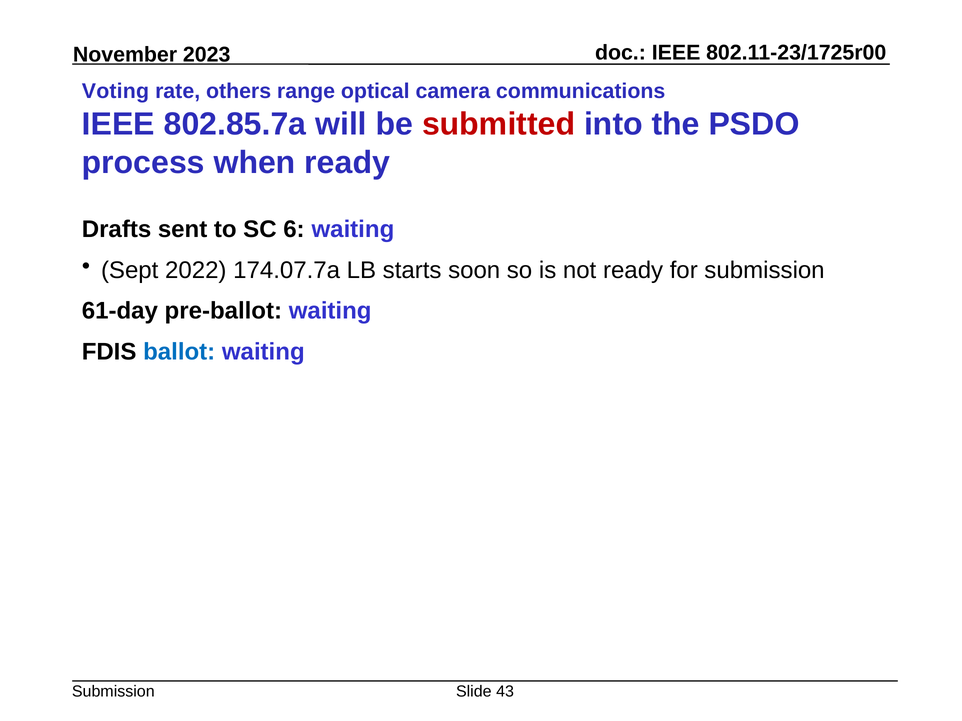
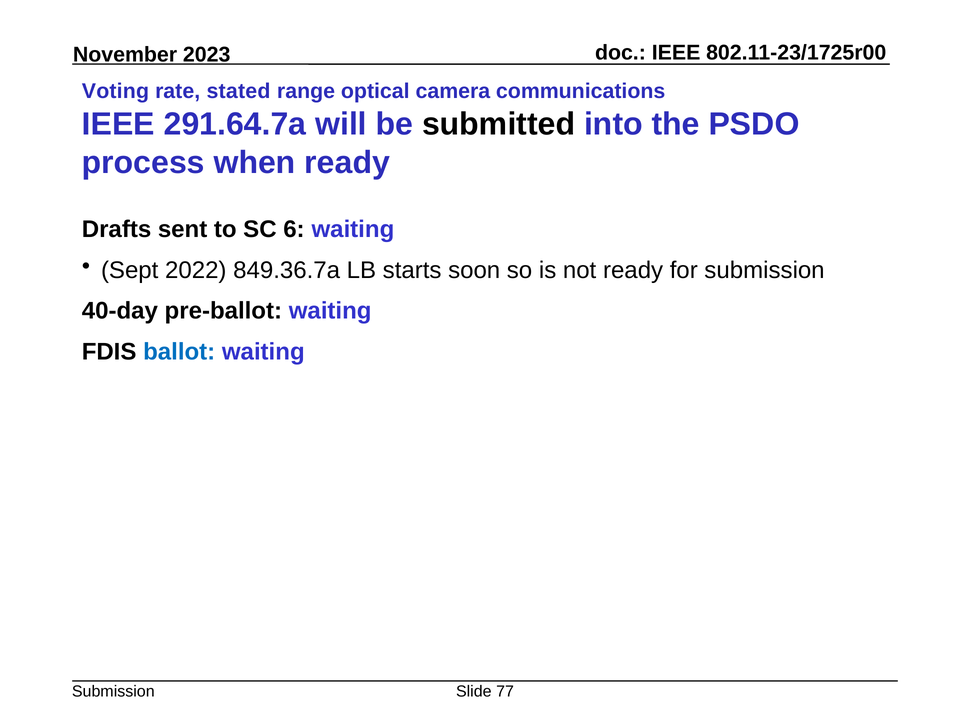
others: others -> stated (238, 91)
802.85.7a: 802.85.7a -> 291.64.7a (235, 124)
submitted colour: red -> black (499, 124)
174.07.7a: 174.07.7a -> 849.36.7a (287, 270)
61-day: 61-day -> 40-day (120, 311)
43: 43 -> 77 (505, 692)
